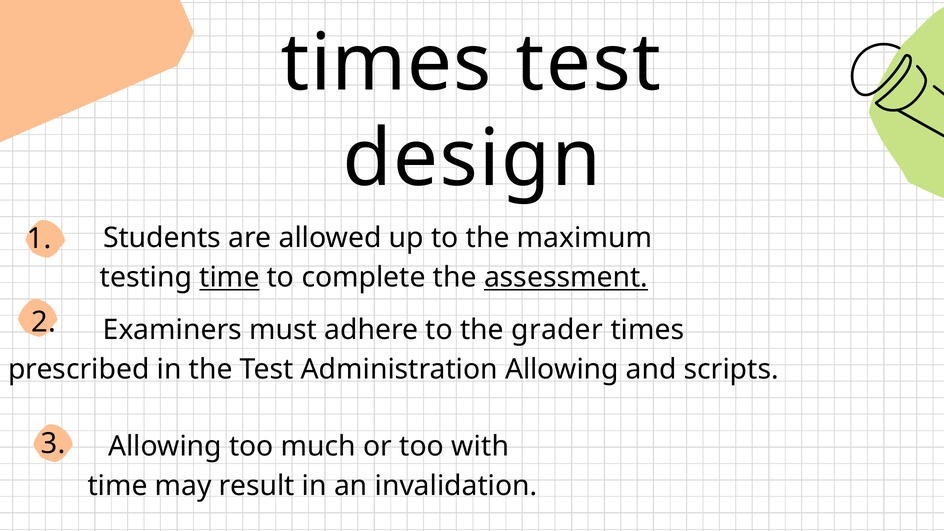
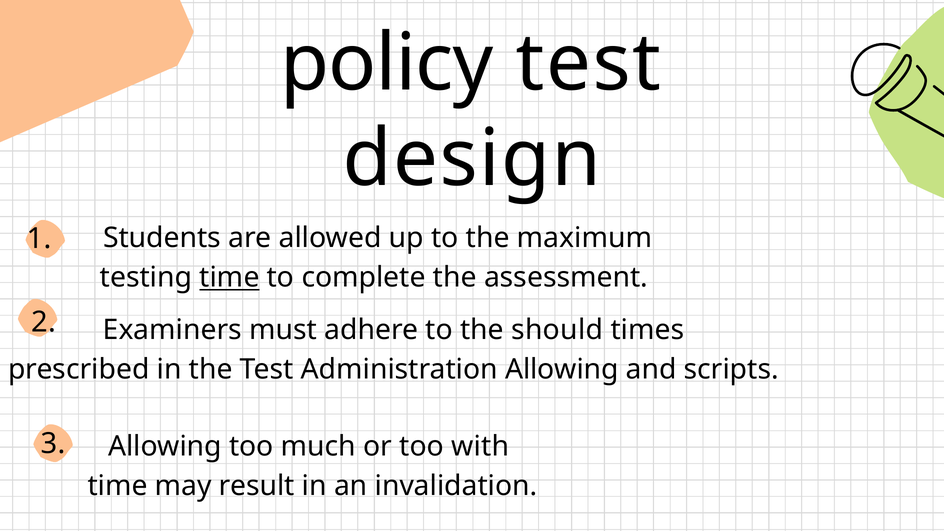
times: times -> policy (387, 63)
assessment underline: present -> none (566, 278)
grader: grader -> should (557, 330)
